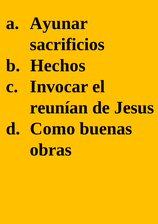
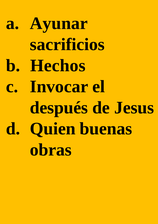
reunían: reunían -> después (59, 107)
Como: Como -> Quien (53, 128)
